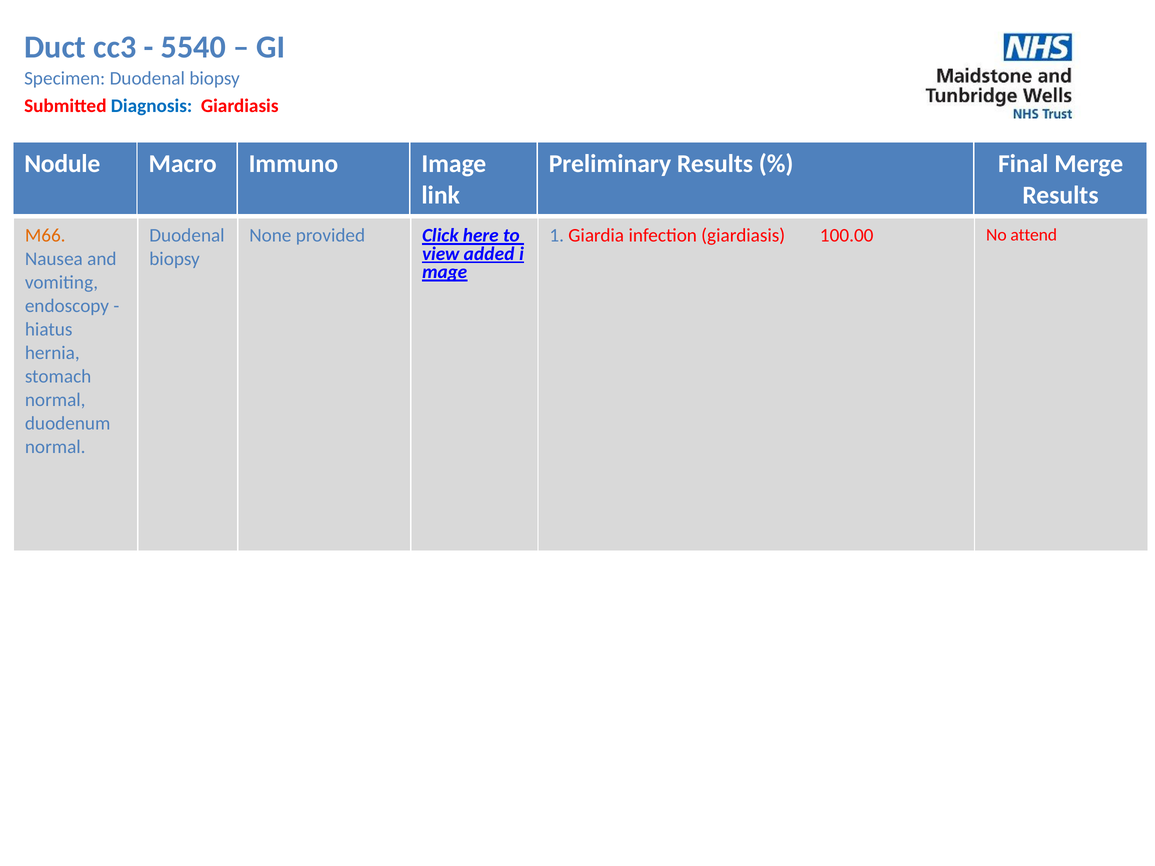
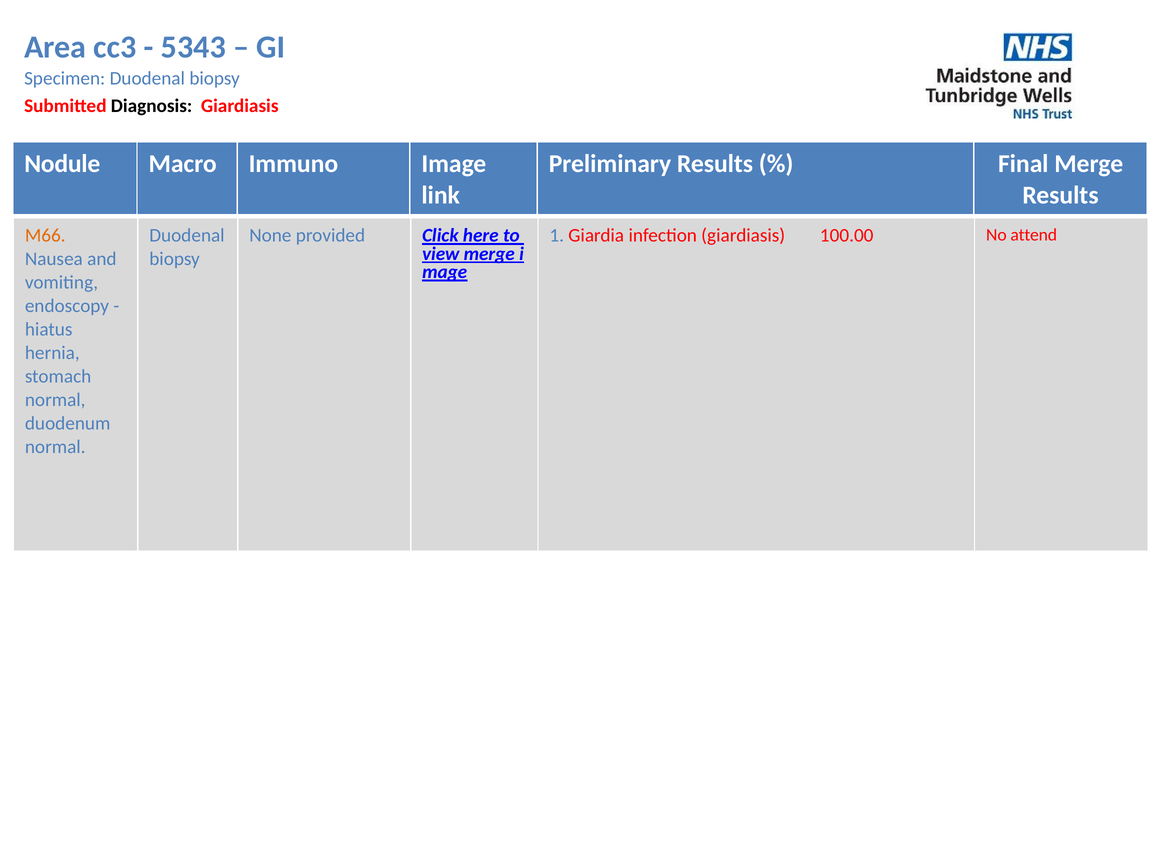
Duct: Duct -> Area (55, 47)
5540: 5540 -> 5343 (193, 47)
Diagnosis colour: blue -> black (152, 106)
view added: added -> merge (489, 254)
